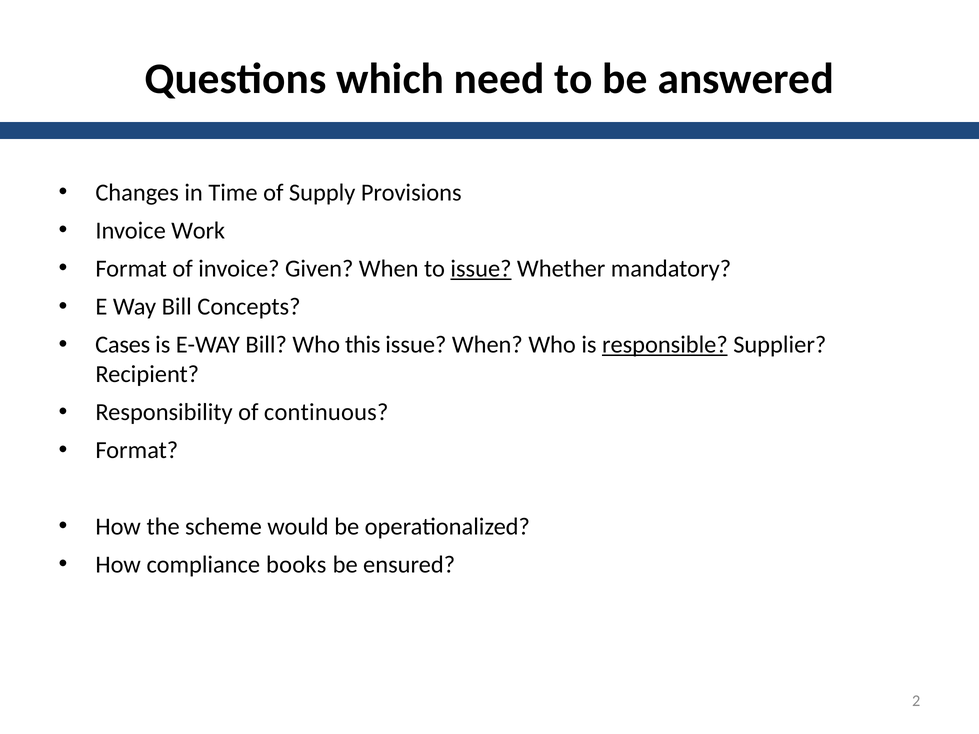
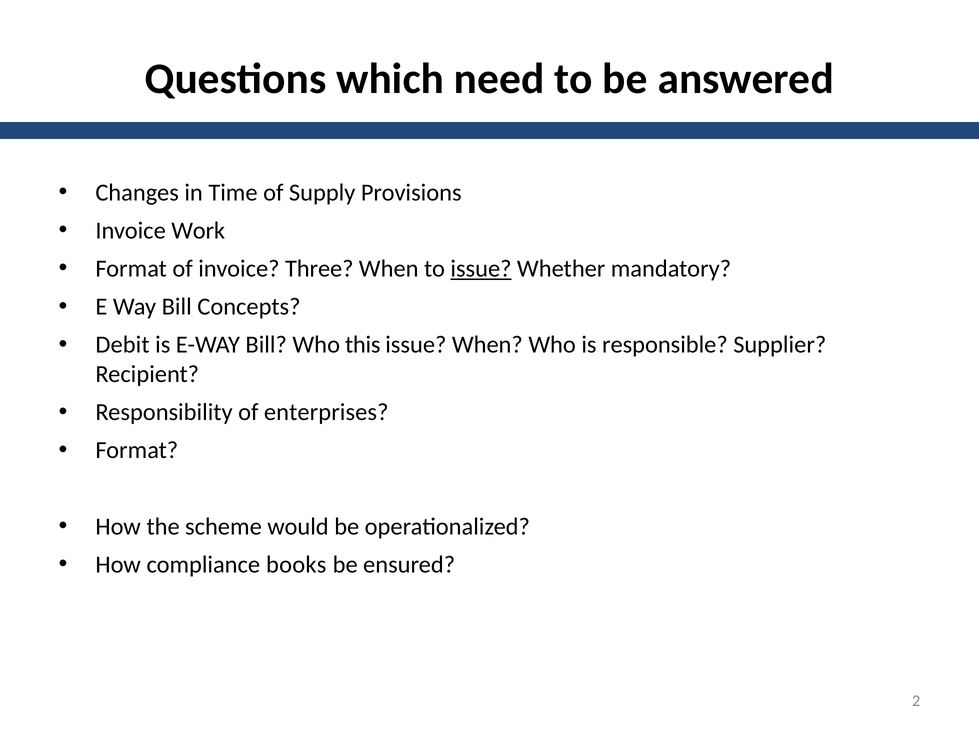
Given: Given -> Three (319, 269)
Cases: Cases -> Debit (123, 345)
responsible underline: present -> none (665, 345)
continuous: continuous -> enterprises (326, 412)
